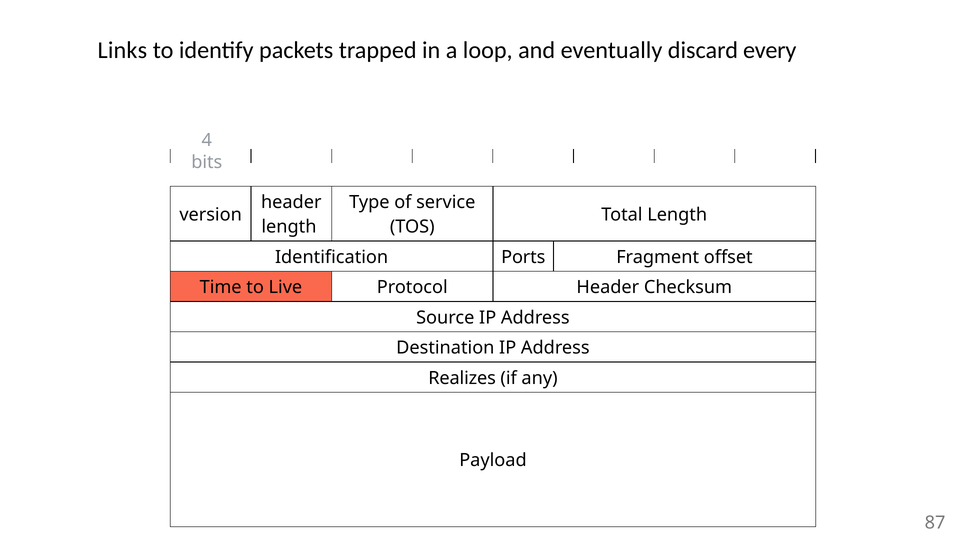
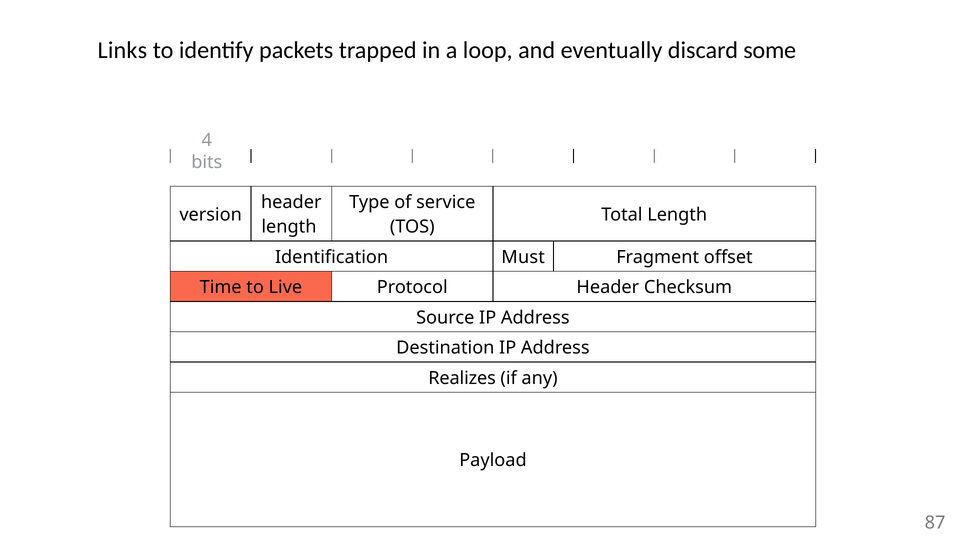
every: every -> some (770, 50)
Ports: Ports -> Must (523, 257)
